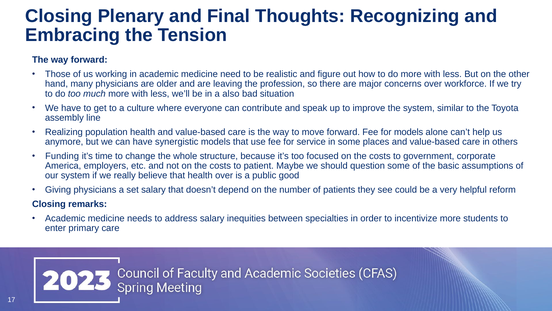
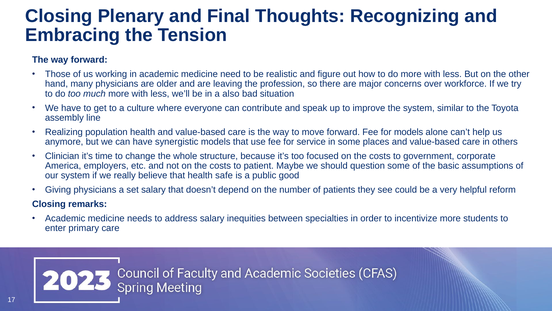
Funding: Funding -> Clinician (62, 156)
health over: over -> safe (224, 175)
